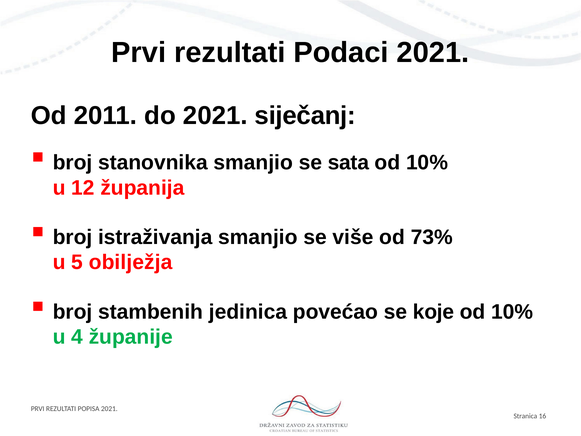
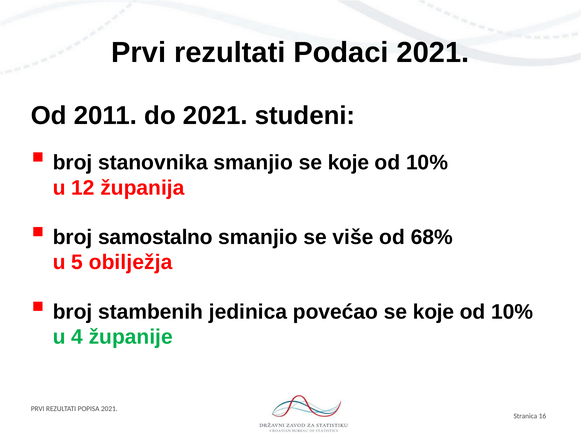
siječanj: siječanj -> studeni (305, 115)
smanjio se sata: sata -> koje (348, 163)
istraživanja: istraživanja -> samostalno (155, 237)
73%: 73% -> 68% (432, 237)
